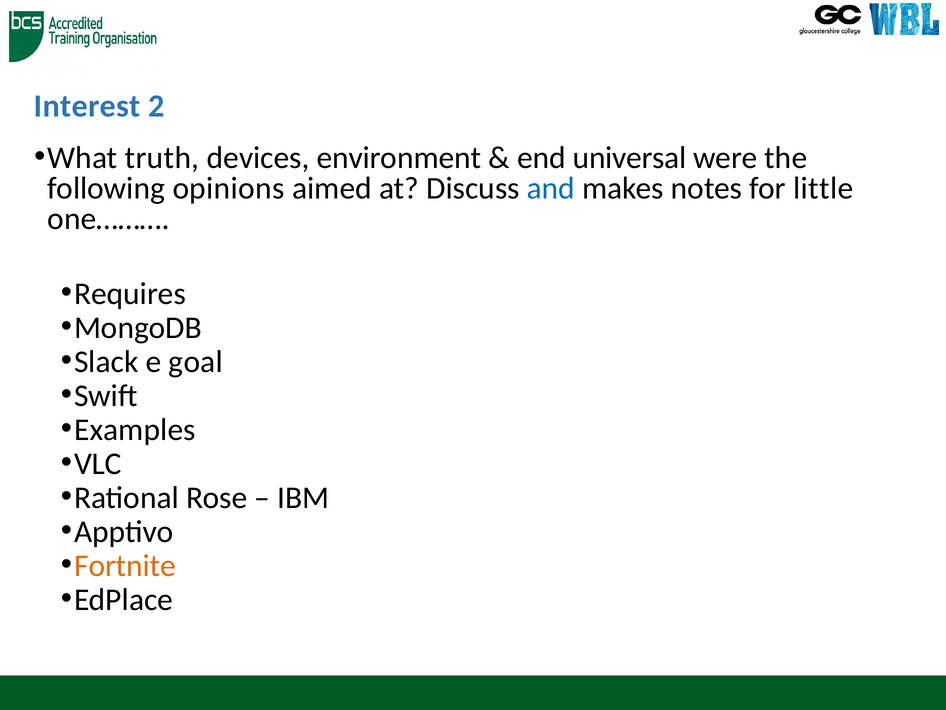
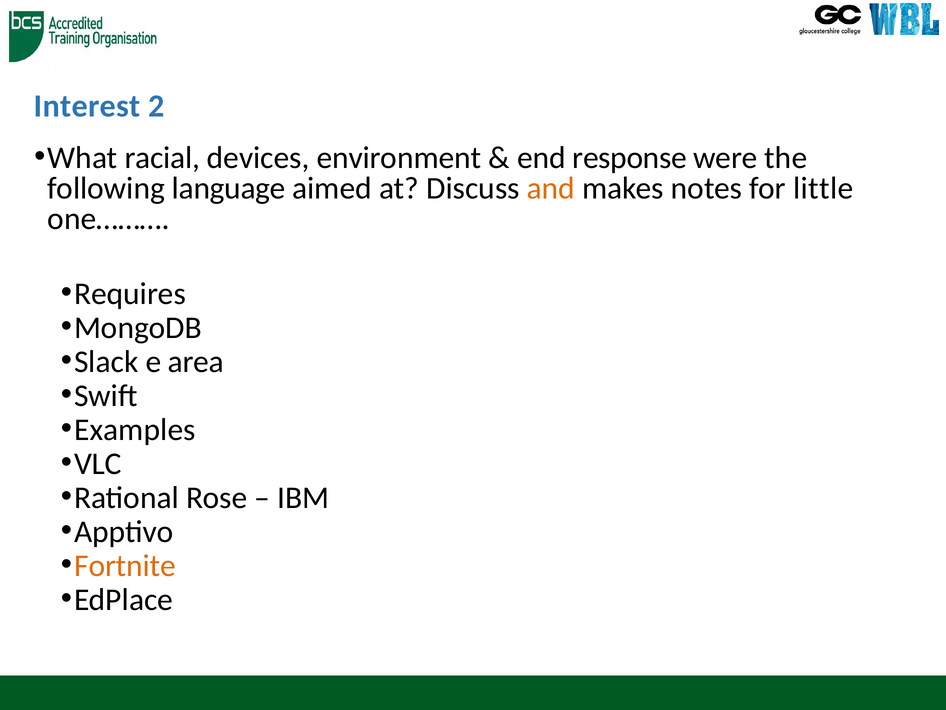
truth: truth -> racial (162, 158)
universal: universal -> response (630, 158)
opinions: opinions -> language (229, 188)
and colour: blue -> orange (551, 188)
goal: goal -> area (196, 361)
